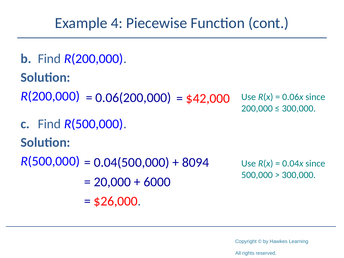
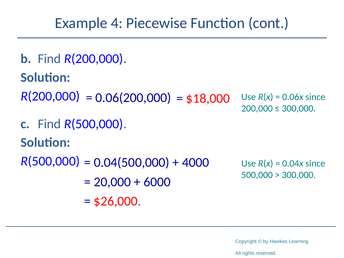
$42,000: $42,000 -> $18,000 (208, 99)
8094: 8094 -> 4000 (196, 163)
